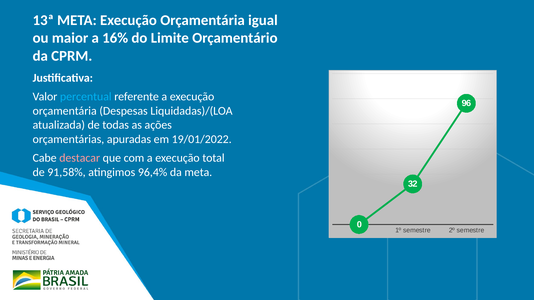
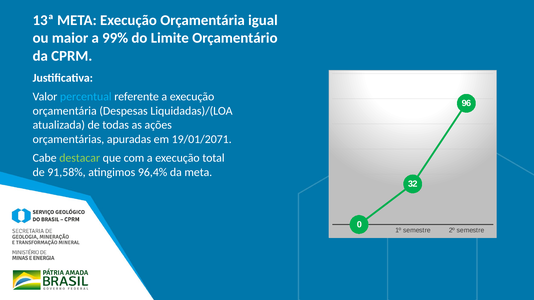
16%: 16% -> 99% (115, 38)
19/01/2022: 19/01/2022 -> 19/01/2071 (202, 139)
destacar colour: pink -> light green (80, 158)
